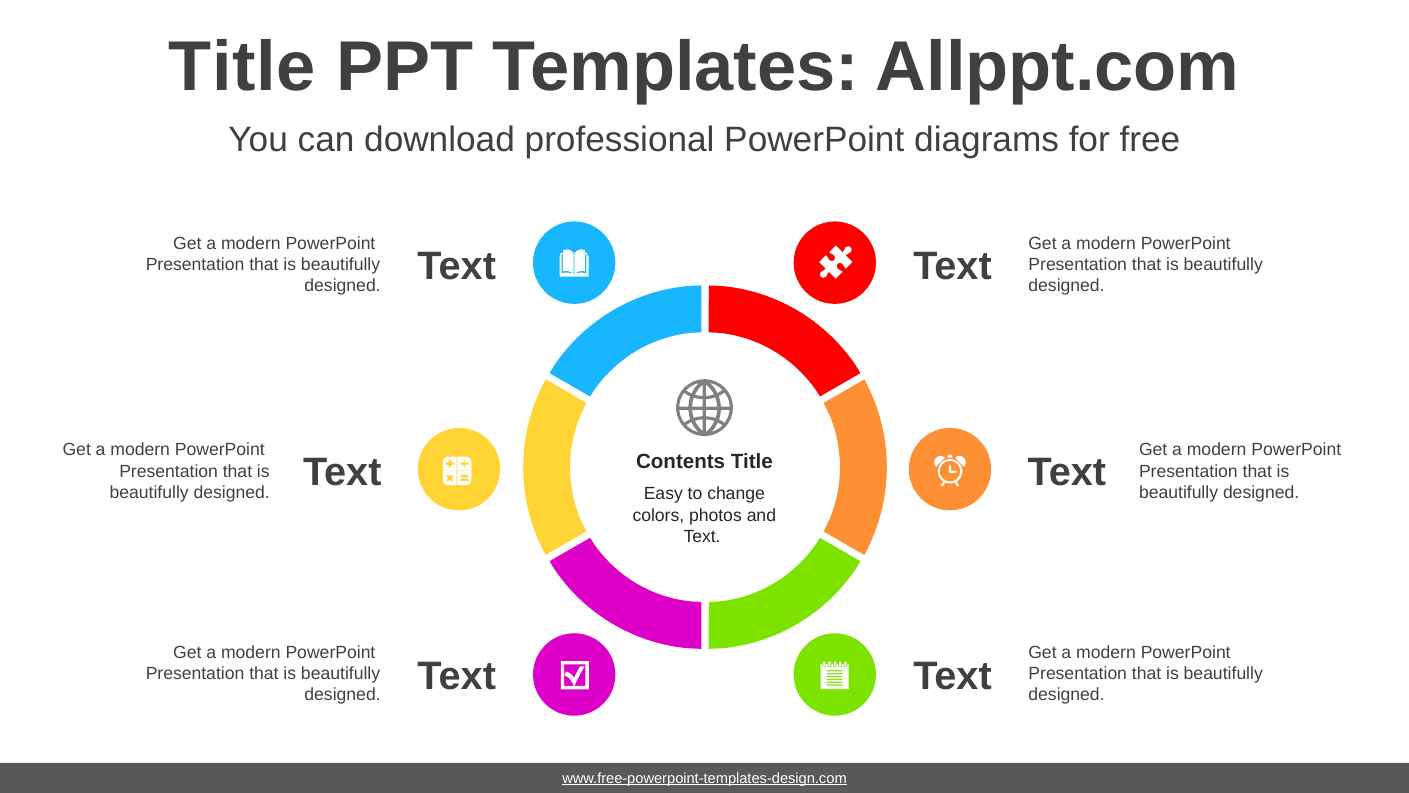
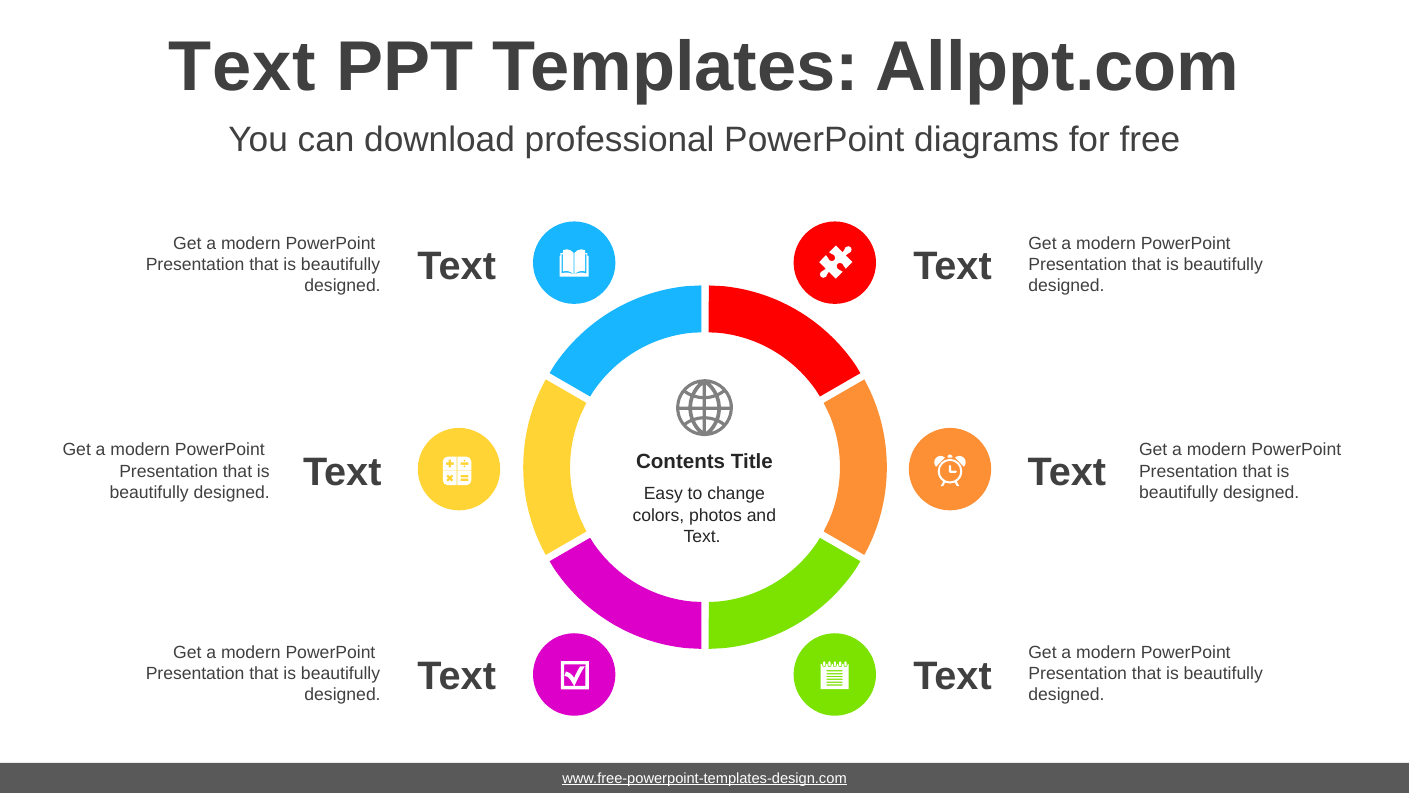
Title: Title -> Text (242, 67)
